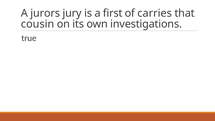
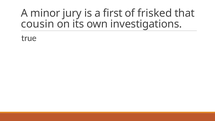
jurors: jurors -> minor (45, 13)
carries: carries -> frisked (155, 13)
